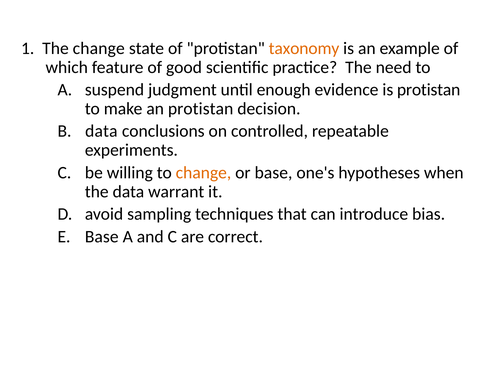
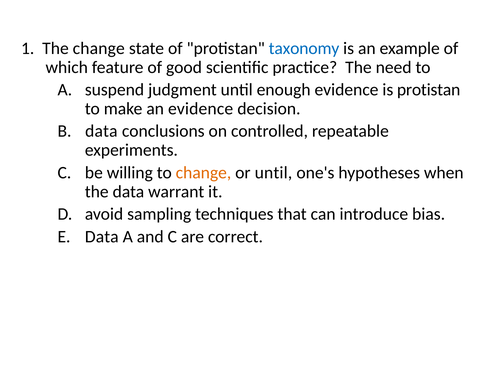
taxonomy colour: orange -> blue (304, 48)
an protistan: protistan -> evidence (201, 109)
or base: base -> until (273, 172)
Base: Base -> Data (102, 236)
